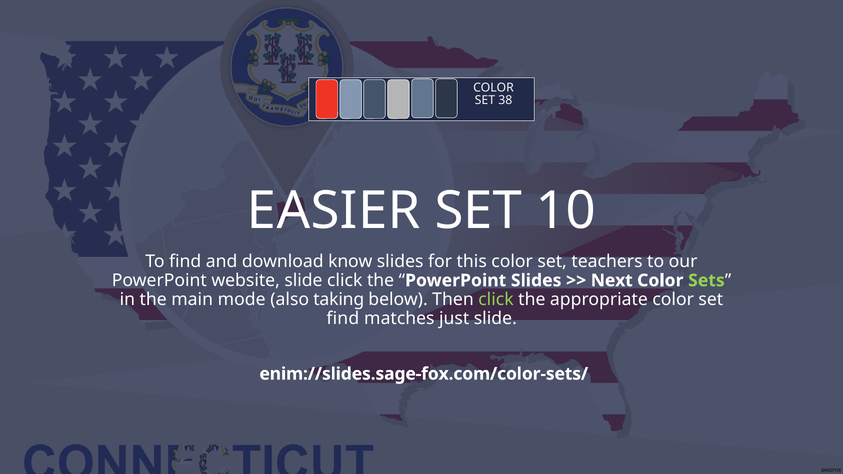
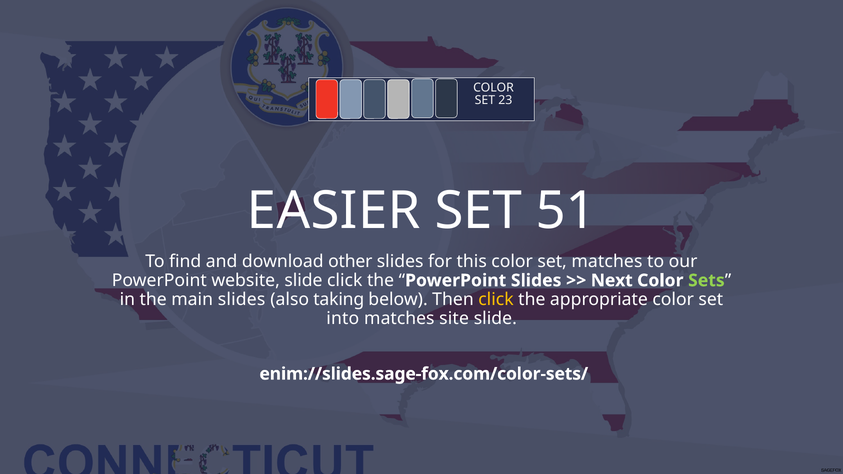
38: 38 -> 23 (505, 100)
10: 10 -> 51 (566, 211)
know: know -> other (350, 262)
set teachers: teachers -> matches (607, 262)
main mode: mode -> slides (242, 300)
click colour: light green -> yellow (496, 300)
find: find -> into (343, 319)
just: just -> site (454, 319)
